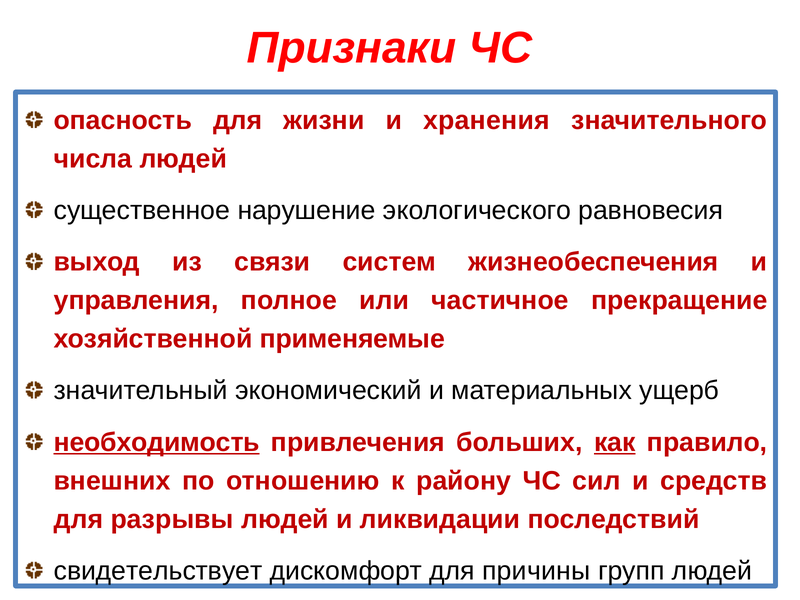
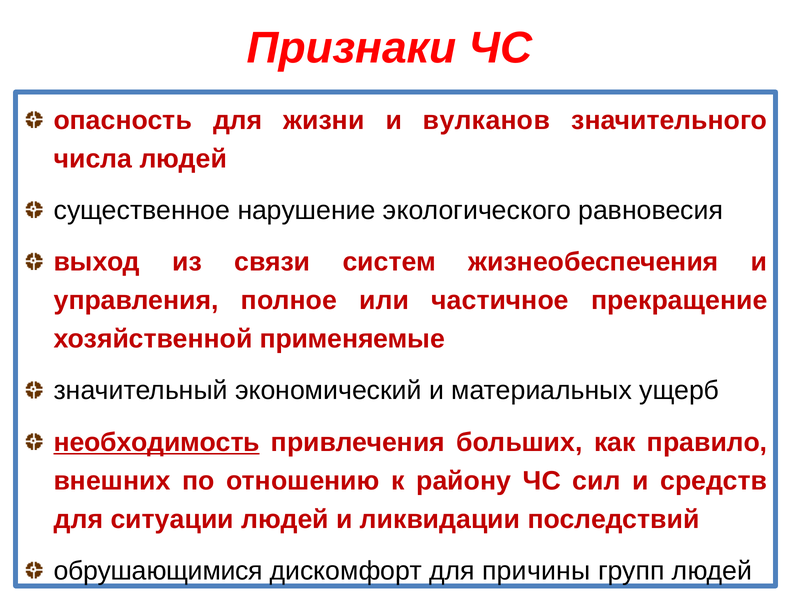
хранения: хранения -> вулканов (486, 120)
как underline: present -> none (615, 442)
разрывы: разрывы -> ситуации (172, 519)
свидетельствует: свидетельствует -> обрушающимися (158, 571)
